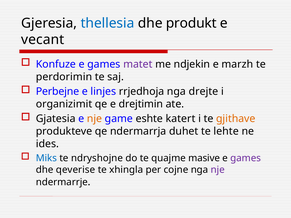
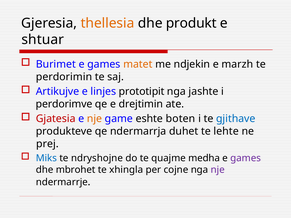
thellesia colour: blue -> orange (108, 23)
vecant: vecant -> shtuar (43, 40)
Konfuze: Konfuze -> Burimet (56, 64)
matet colour: purple -> orange (138, 64)
Perbejne: Perbejne -> Artikujve (58, 92)
rrjedhoja: rrjedhoja -> prototipit (142, 92)
drejte: drejte -> jashte (204, 92)
organizimit: organizimit -> perdorimve (64, 104)
Gjatesia colour: black -> red (56, 119)
katert: katert -> boten (181, 119)
gjithave colour: orange -> blue (236, 119)
ides: ides -> prej (47, 144)
masive: masive -> medha (204, 158)
qeverise: qeverise -> mbrohet (76, 170)
